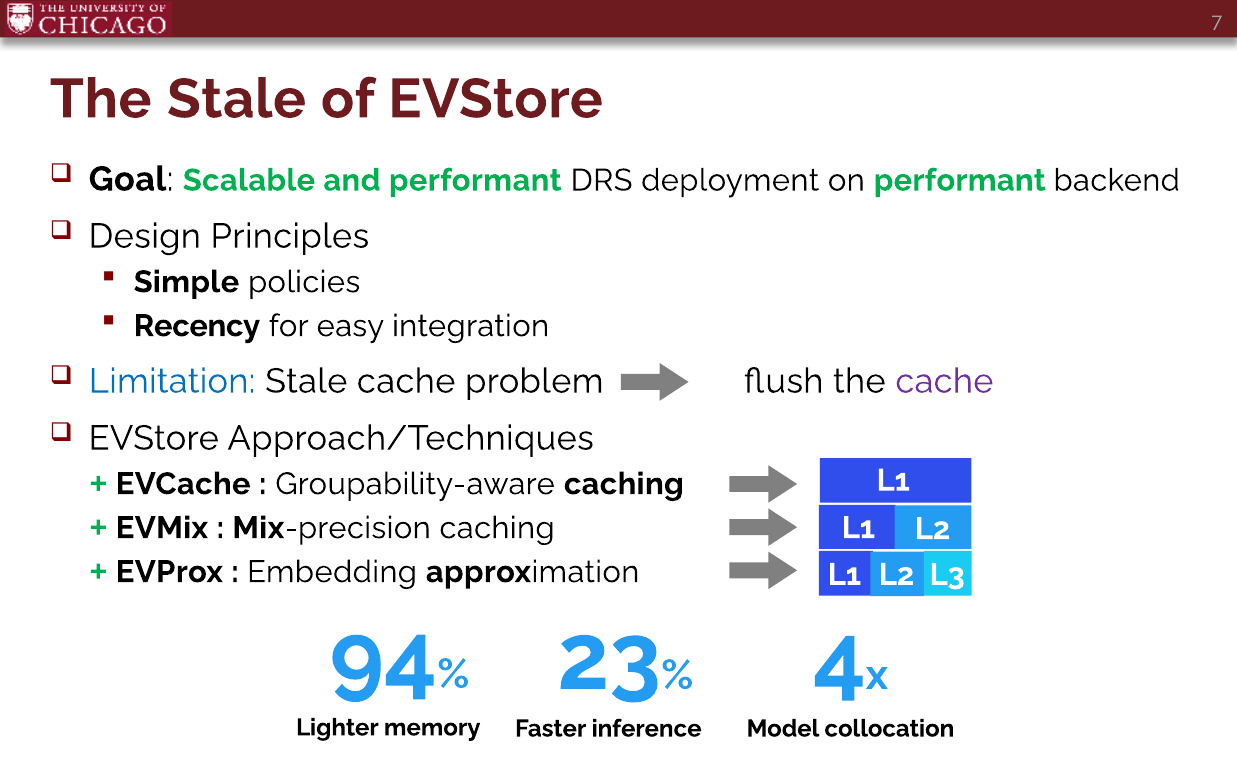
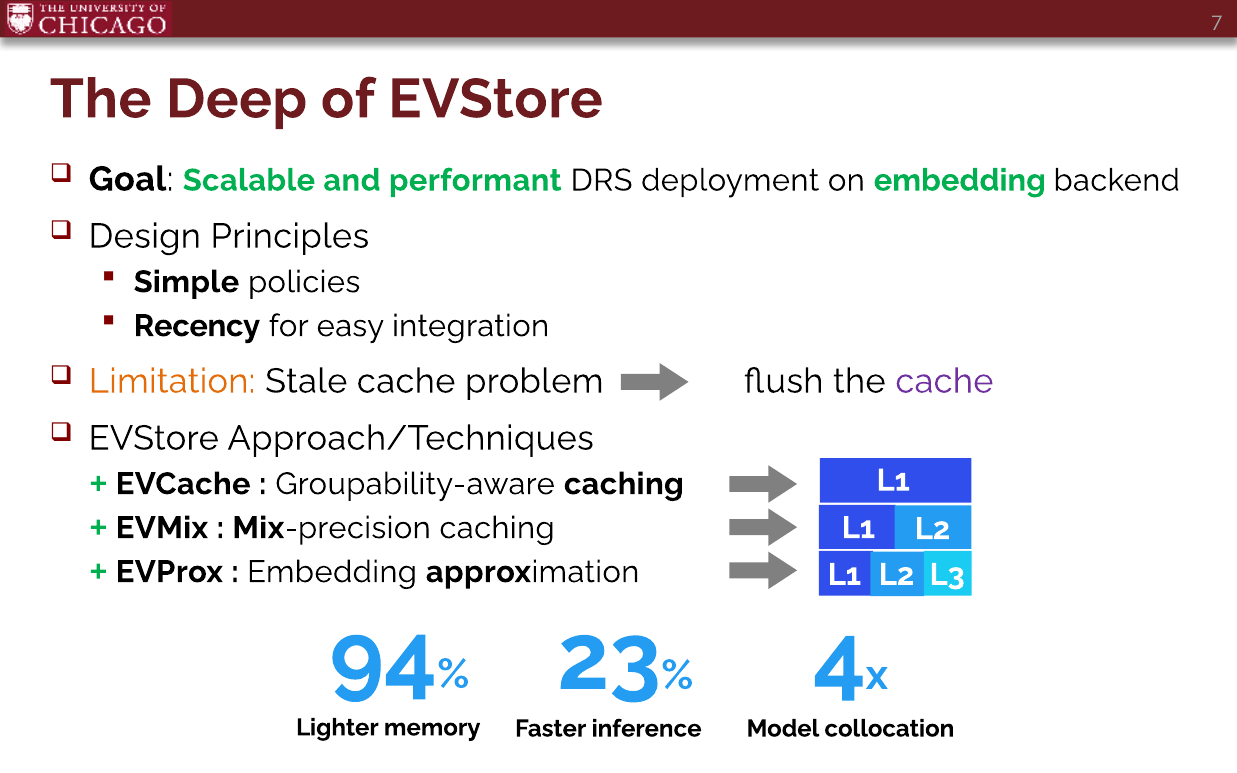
The Stale: Stale -> Deep (237, 99)
on performant: performant -> embedding (960, 180)
Limitation colour: blue -> orange (172, 381)
